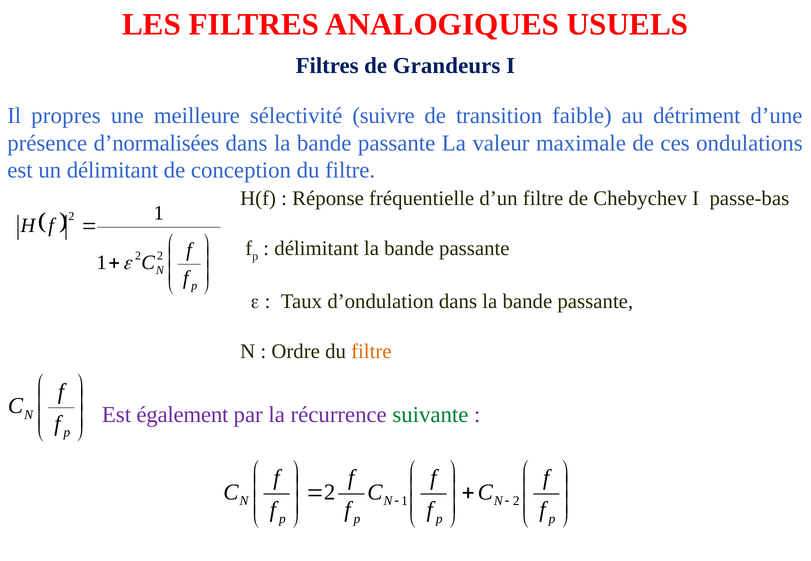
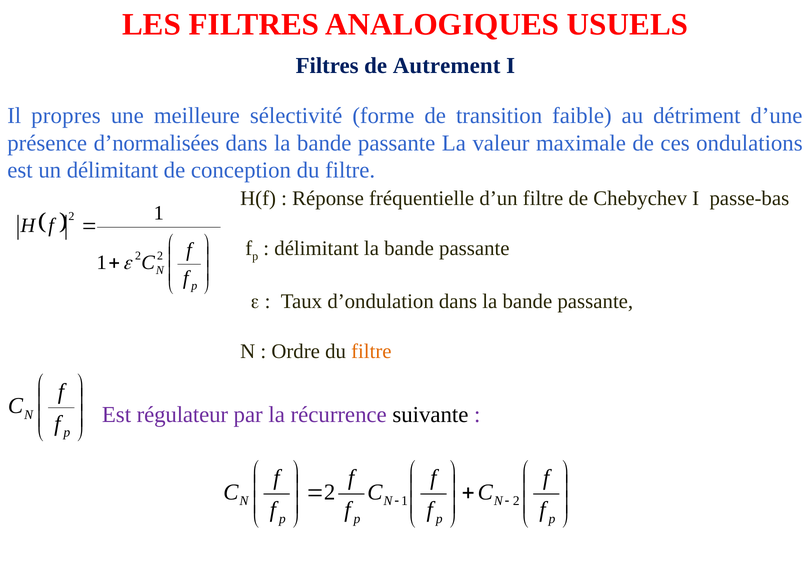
Grandeurs: Grandeurs -> Autrement (447, 66)
suivre: suivre -> forme (383, 116)
également: également -> régulateur (182, 415)
suivante colour: green -> black (430, 415)
